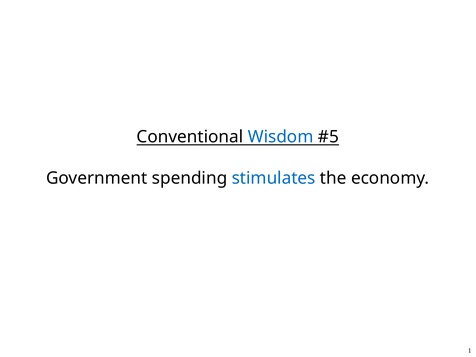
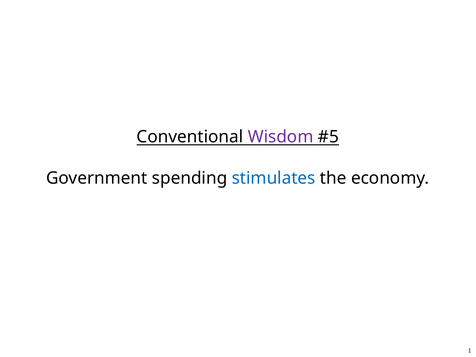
Wisdom colour: blue -> purple (281, 137)
